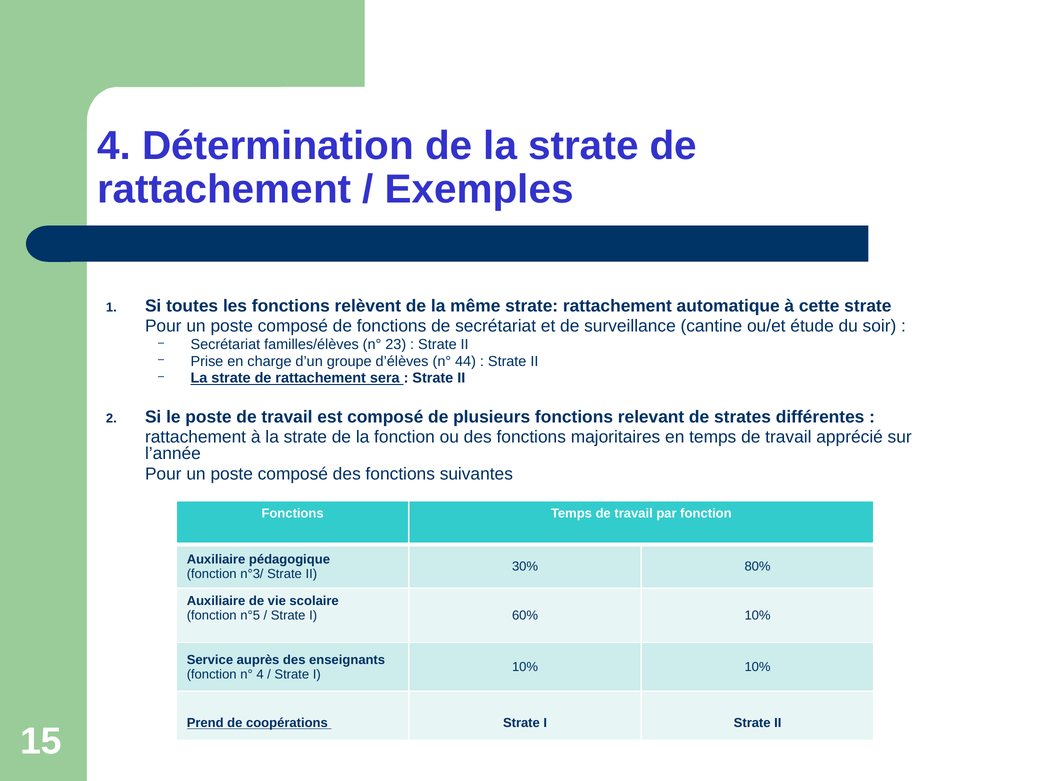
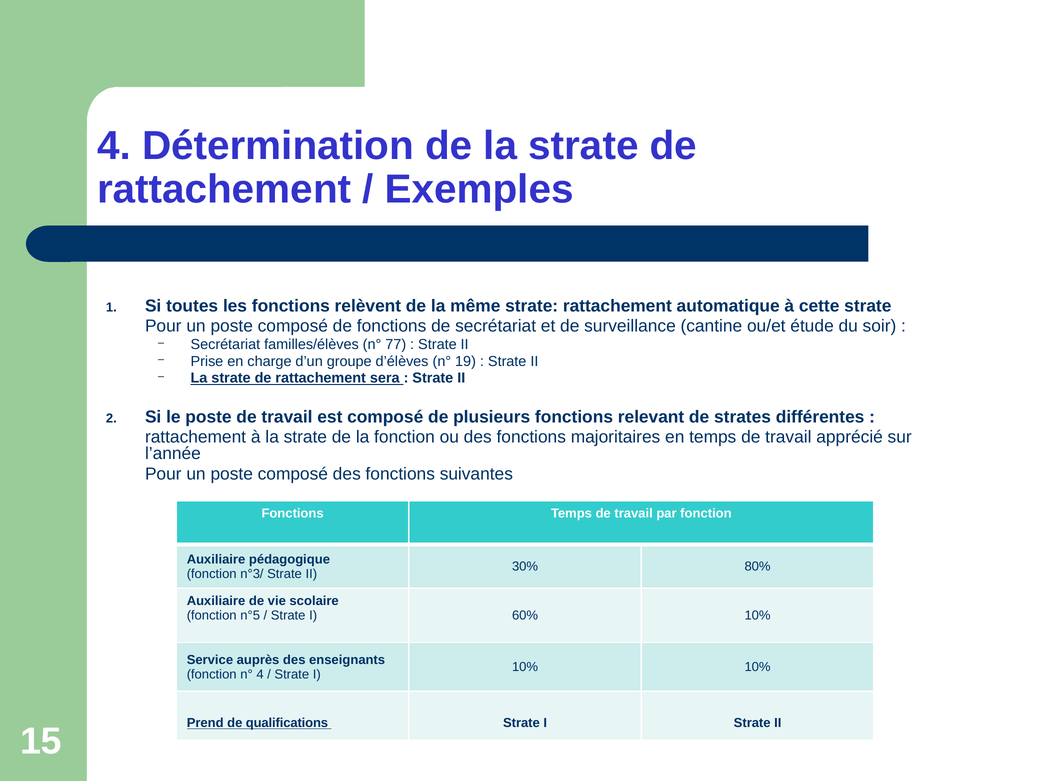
23: 23 -> 77 (396, 345)
44: 44 -> 19 (466, 362)
coopérations: coopérations -> qualifications (287, 724)
